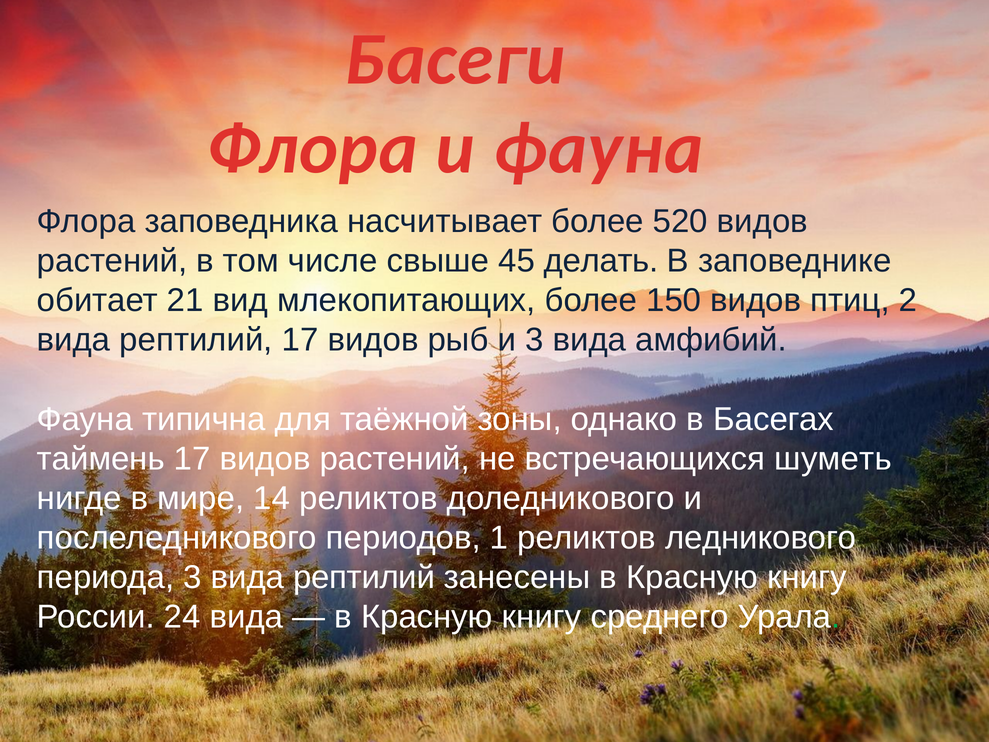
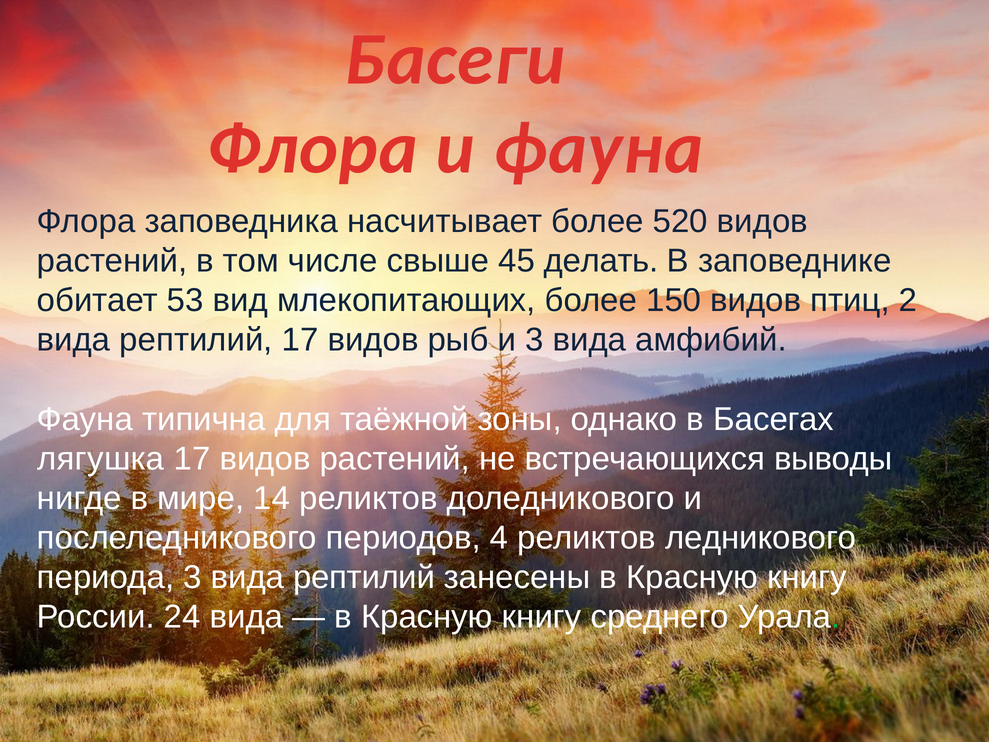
21: 21 -> 53 (185, 300)
таймень: таймень -> лягушка (101, 459)
шуметь: шуметь -> выводы (833, 459)
1: 1 -> 4 (499, 538)
